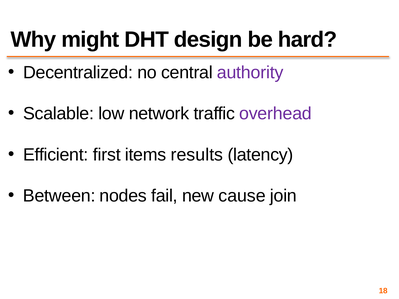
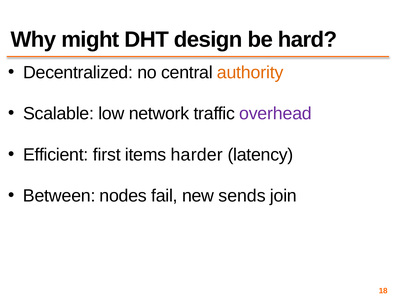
authority colour: purple -> orange (250, 73)
results: results -> harder (197, 155)
cause: cause -> sends (242, 196)
